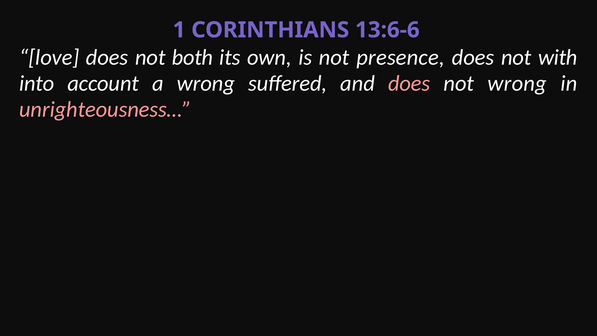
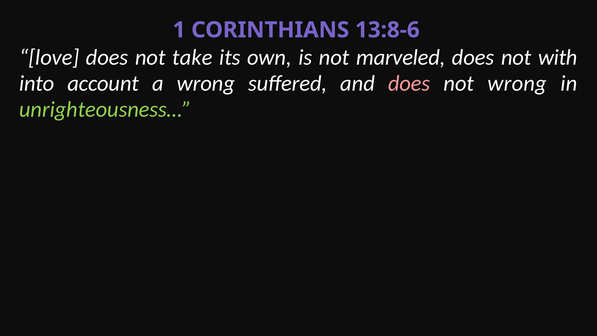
13:6-6: 13:6-6 -> 13:8-6 (387, 30)
both: both -> take (192, 57)
presence: presence -> marveled (401, 57)
unrighteousness… colour: pink -> light green (105, 110)
